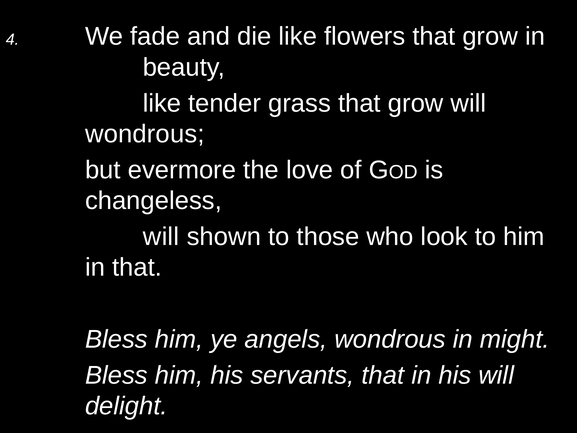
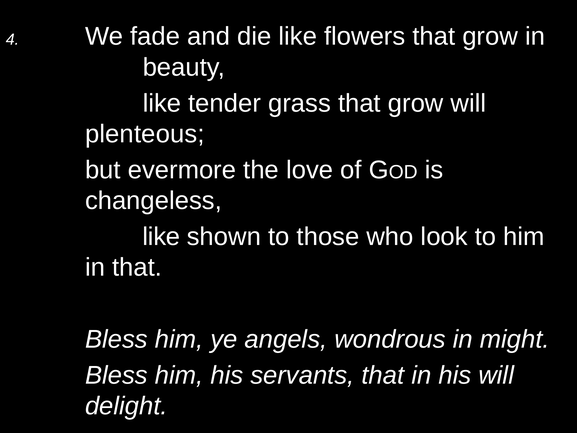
wondrous: wondrous -> plenteous (145, 134)
will: will -> like (161, 237)
